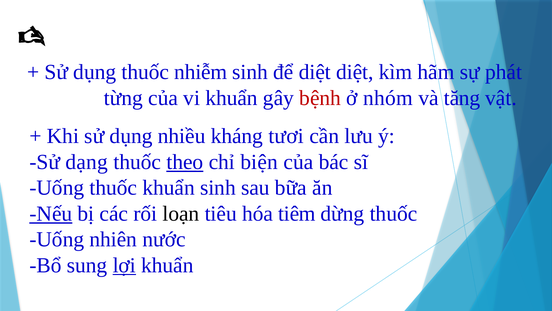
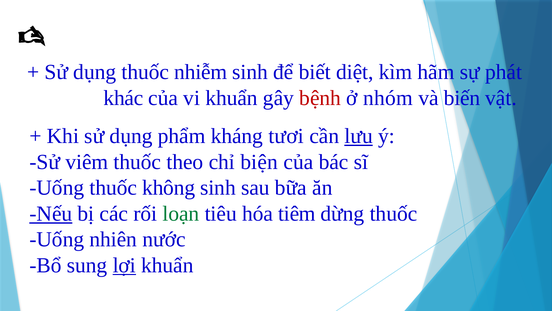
để diệt: diệt -> biết (315, 72)
từng: từng -> khác (123, 98)
tăng: tăng -> biến (462, 98)
nhiều: nhiều -> phẩm (182, 136)
lưu underline: none -> present (359, 136)
dạng: dạng -> viêm (87, 162)
theo underline: present -> none (185, 162)
thuốc khuẩn: khuẩn -> không (169, 188)
loạn colour: black -> green (181, 213)
